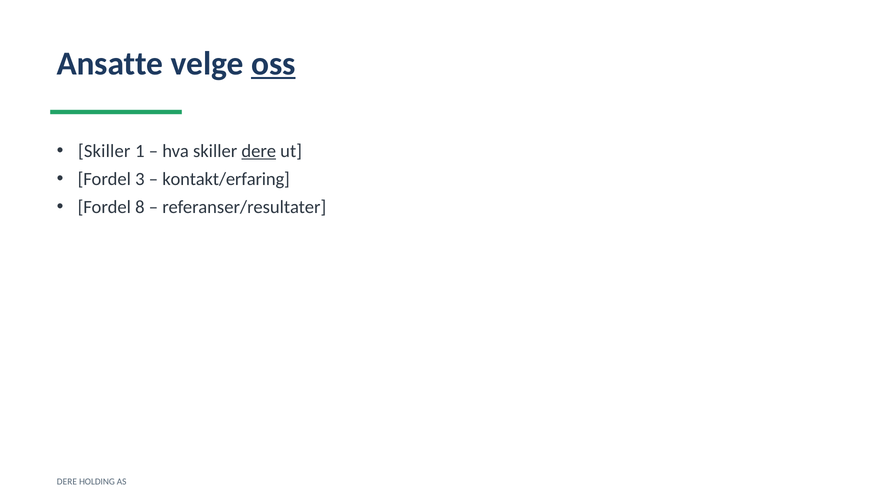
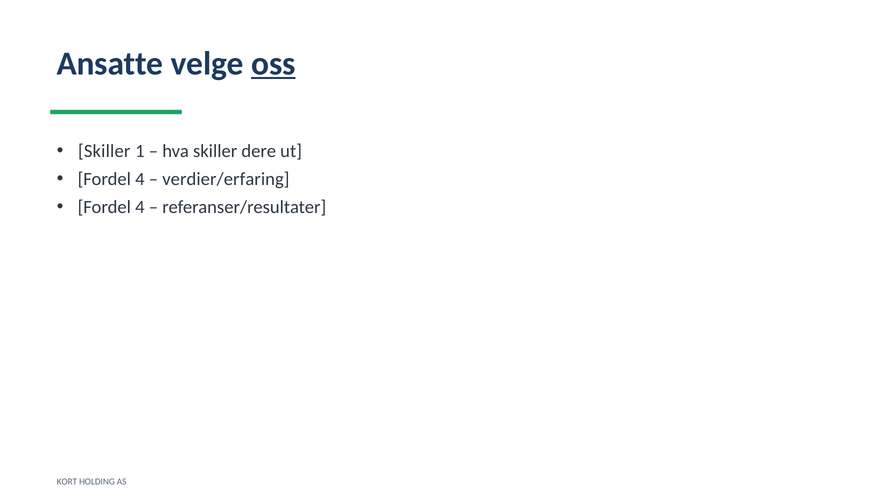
dere underline: present -> none (259, 151)
3: 3 -> 4 (140, 179)
kontakt/erfaring: kontakt/erfaring -> verdier/erfaring (226, 179)
8: 8 -> 4 (140, 207)
DERE: DERE -> KORT (67, 481)
